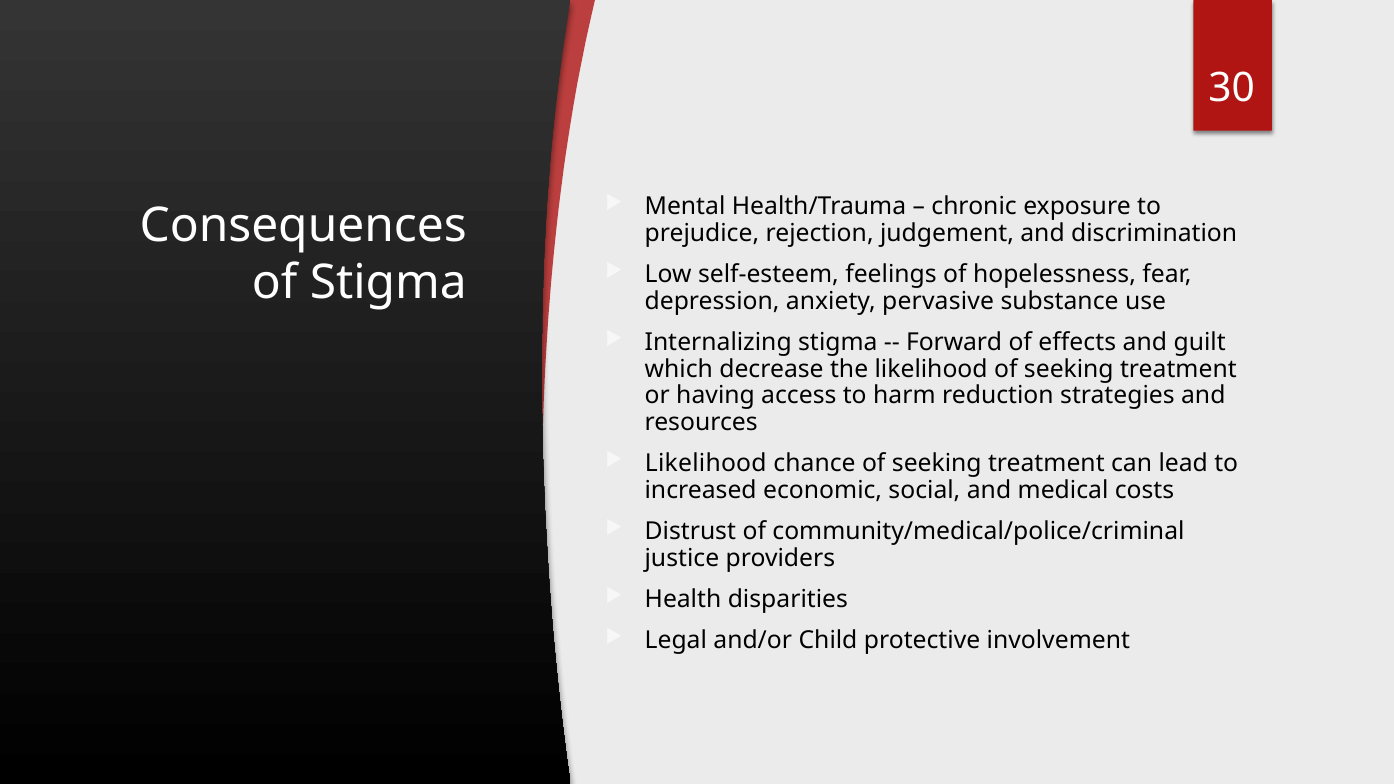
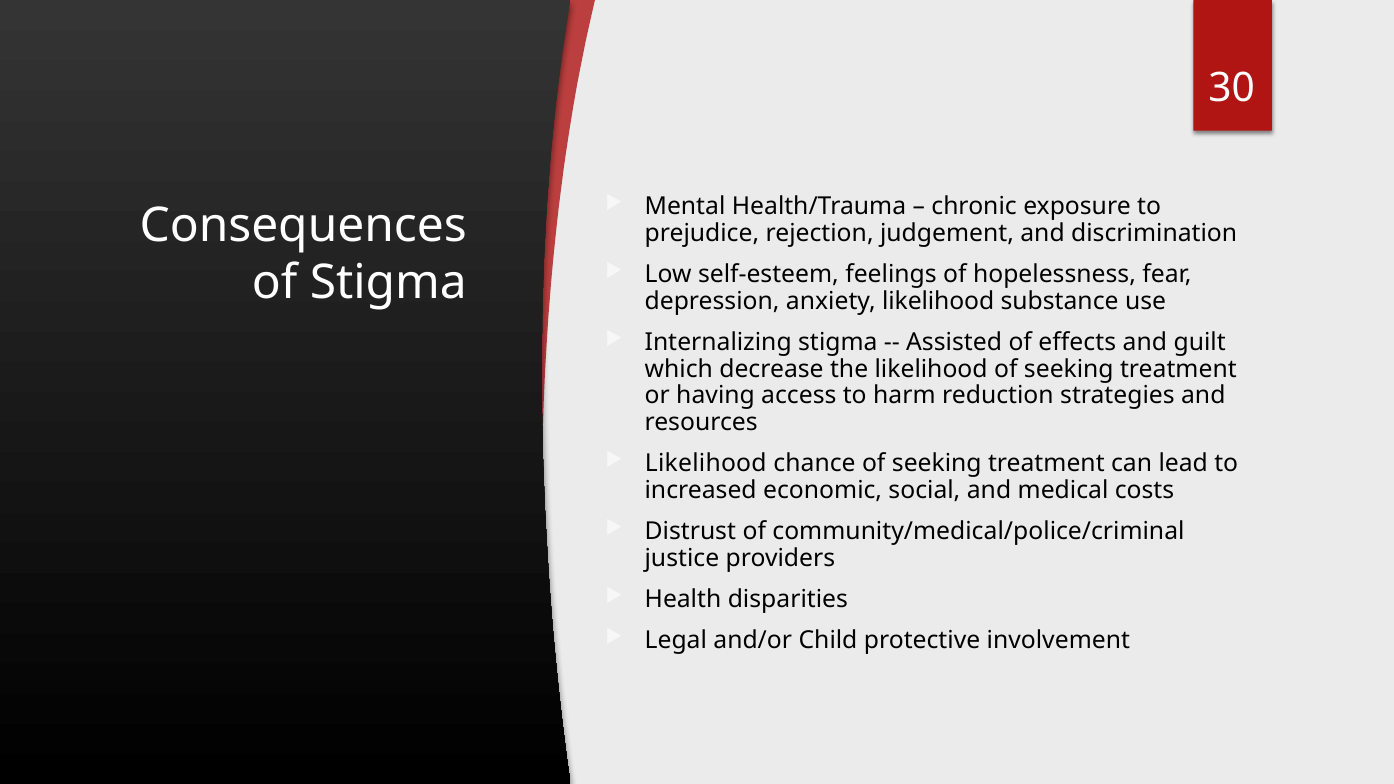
anxiety pervasive: pervasive -> likelihood (938, 301)
Forward: Forward -> Assisted (954, 342)
